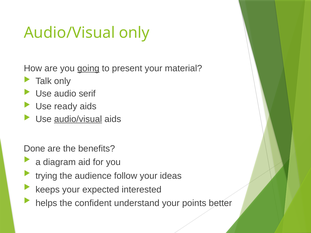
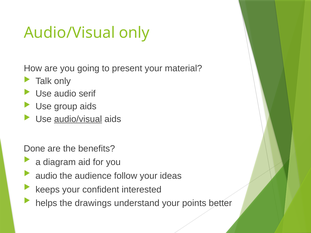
going underline: present -> none (88, 68)
ready: ready -> group (66, 107)
trying: trying -> audio (46, 176)
expected: expected -> confident (101, 190)
confident: confident -> drawings (93, 203)
